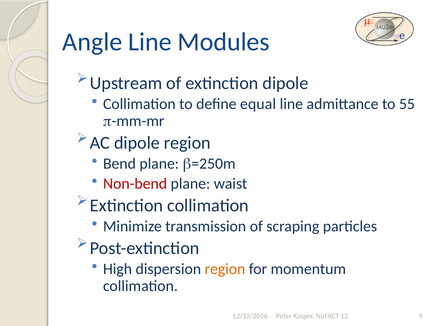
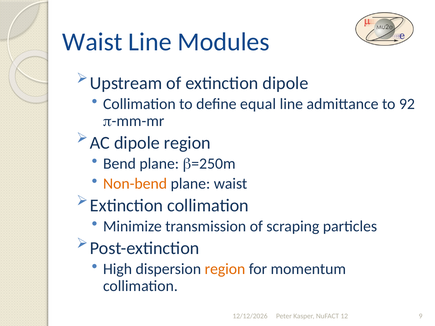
Angle: Angle -> Waist (92, 42)
55: 55 -> 92 (407, 104)
Non-bend colour: red -> orange (135, 184)
